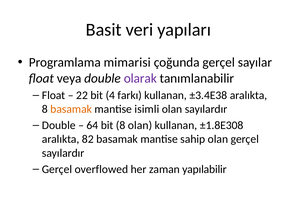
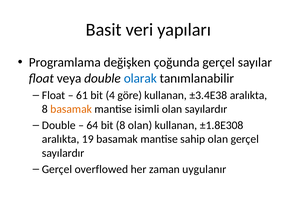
mimarisi: mimarisi -> değişken (127, 62)
olarak colour: purple -> blue (140, 78)
22: 22 -> 61 (82, 95)
farkı: farkı -> göre (130, 95)
82: 82 -> 19 (88, 139)
yapılabilir: yapılabilir -> uygulanır (204, 169)
